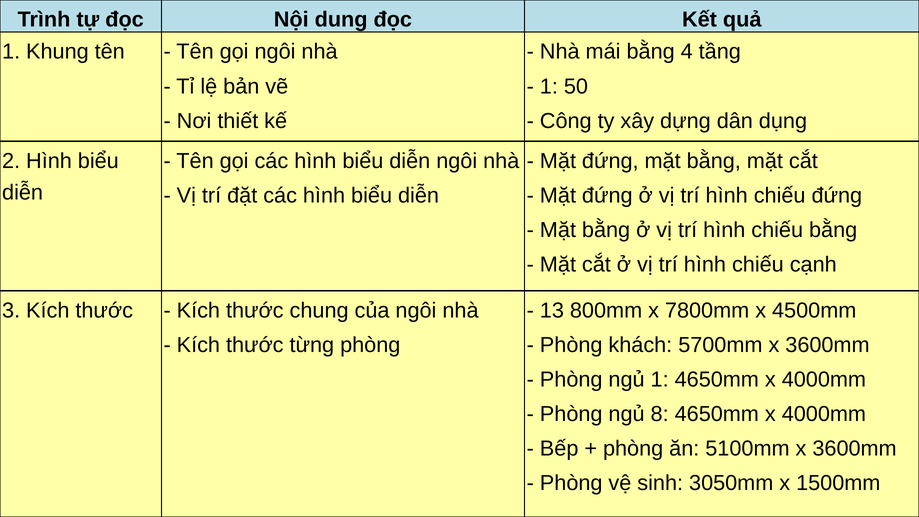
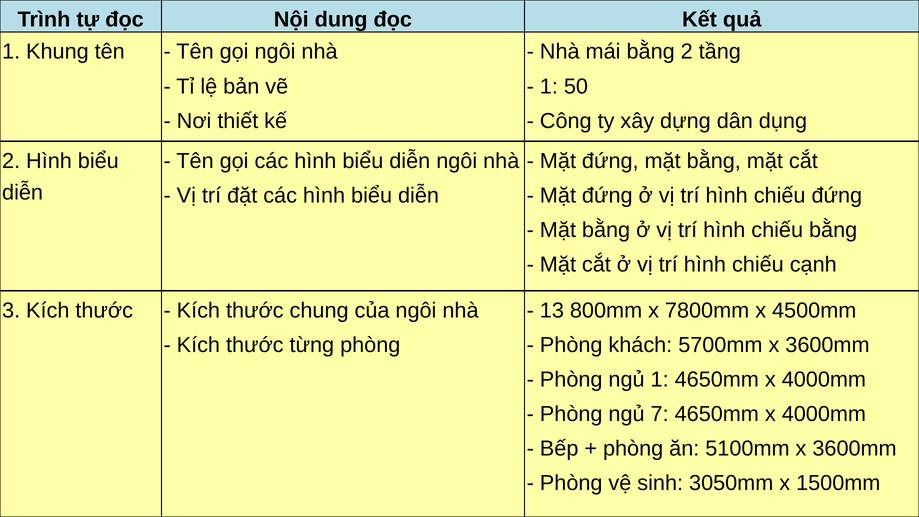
bằng 4: 4 -> 2 (687, 52)
8: 8 -> 7 (660, 414)
